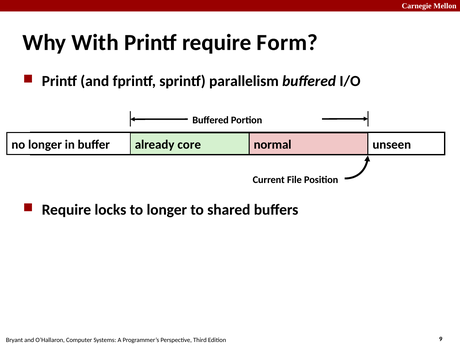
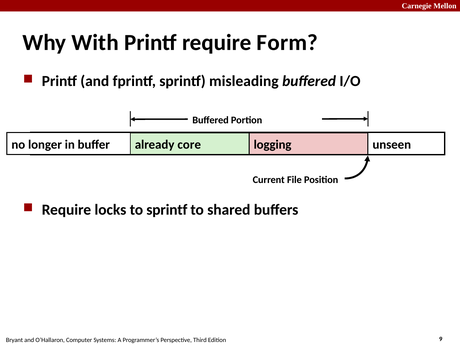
parallelism: parallelism -> misleading (244, 81)
normal: normal -> logging (273, 144)
to longer: longer -> sprintf (167, 210)
